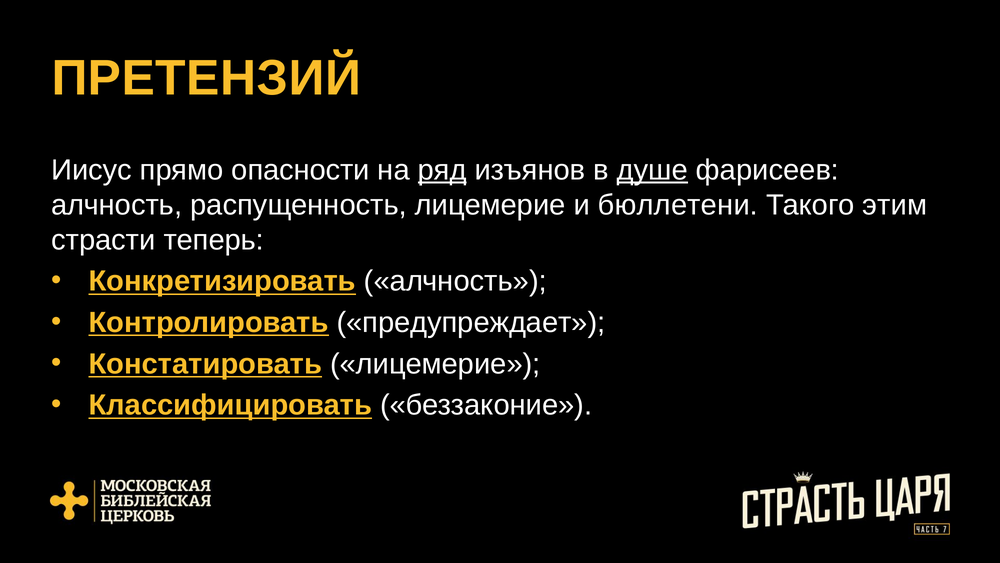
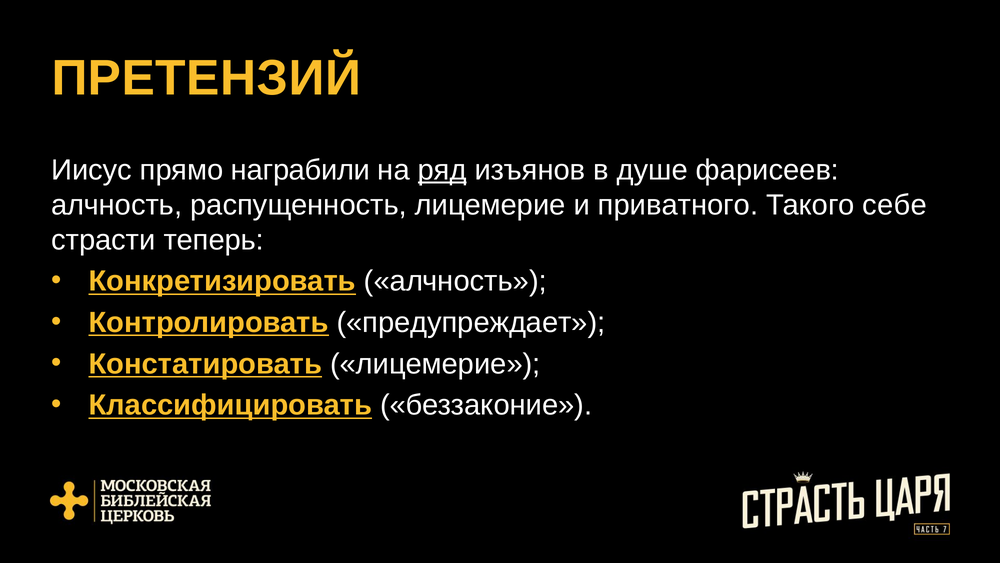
опасности: опасности -> награбили (301, 170)
душе underline: present -> none (652, 170)
бюллетени: бюллетени -> приватного (678, 205)
этим: этим -> себе (895, 205)
